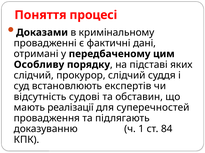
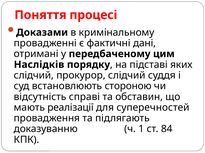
Особливу: Особливу -> Наслідків (39, 65)
експертів: експертів -> стороною (128, 86)
судові: судові -> справі (84, 97)
